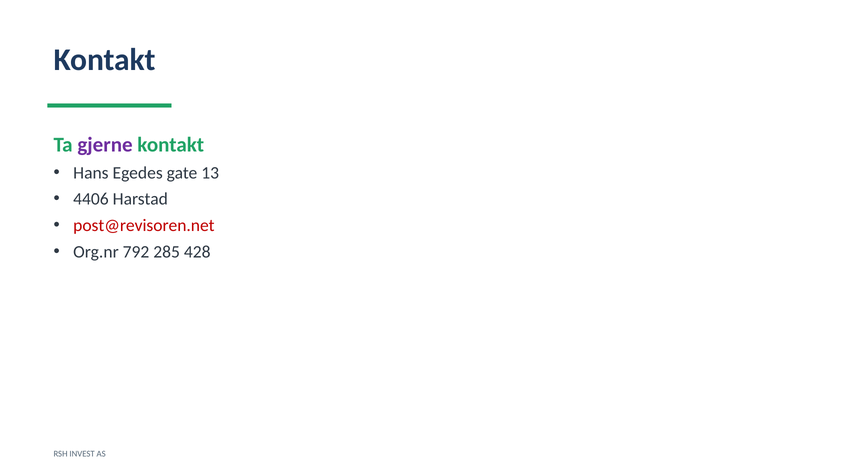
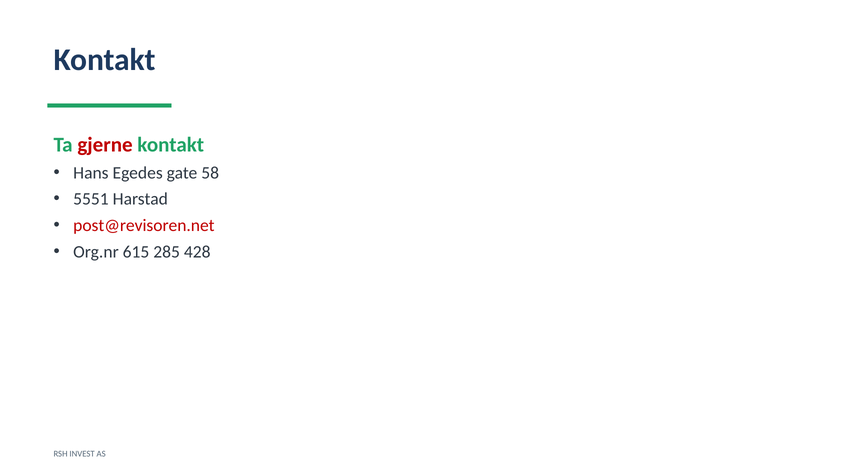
gjerne colour: purple -> red (105, 145)
13: 13 -> 58 (210, 173)
4406: 4406 -> 5551 (91, 199)
792: 792 -> 615 (136, 252)
